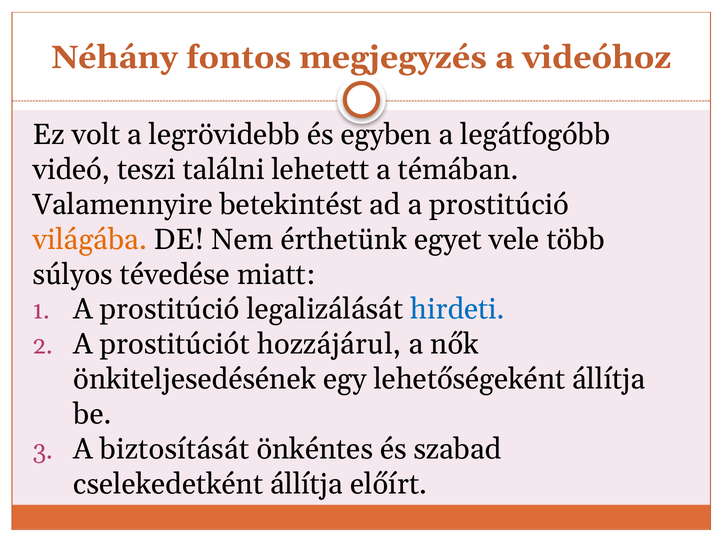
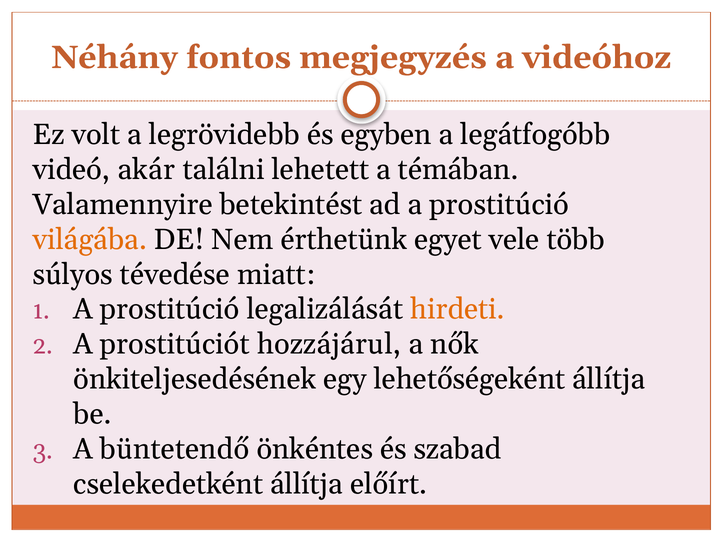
teszi: teszi -> akár (146, 170)
hirdeti colour: blue -> orange (457, 310)
biztosítását: biztosítását -> büntetendő (175, 449)
